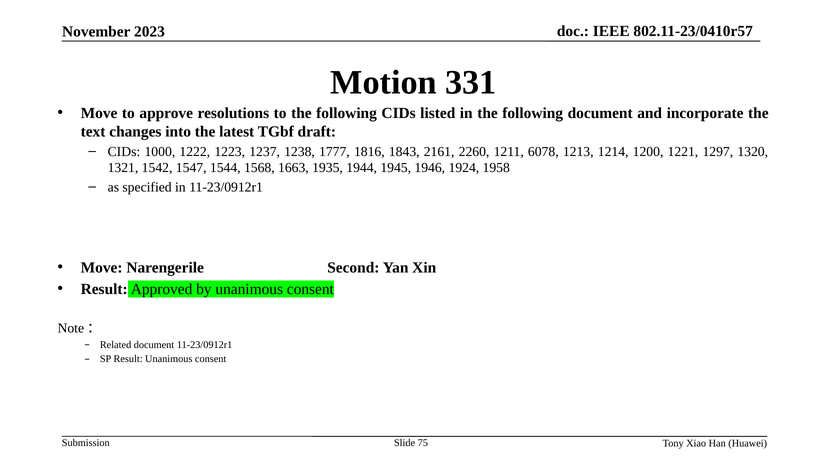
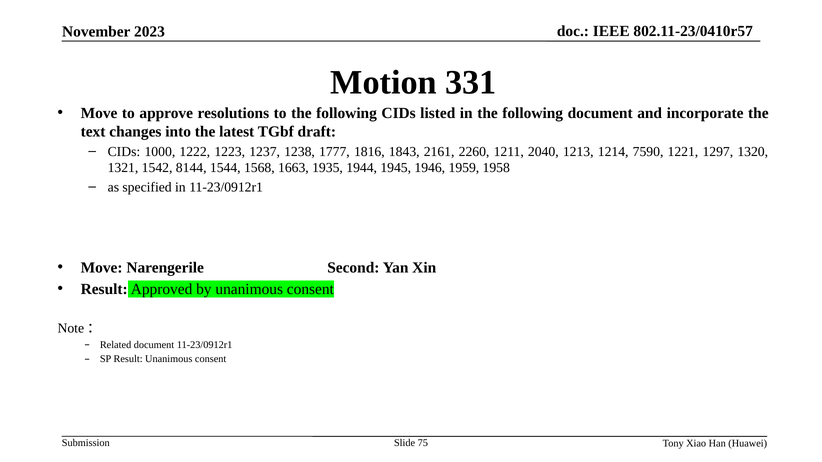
6078: 6078 -> 2040 (543, 152)
1200: 1200 -> 7590 (648, 152)
1547: 1547 -> 8144 (191, 168)
1924: 1924 -> 1959 (464, 168)
